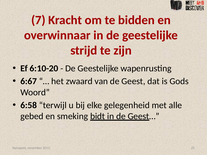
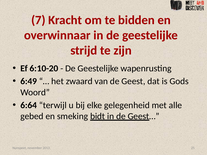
6:67: 6:67 -> 6:49 (29, 81)
6:58: 6:58 -> 6:64 (29, 105)
